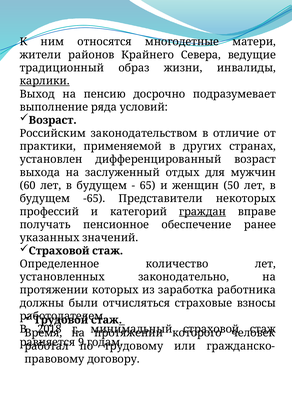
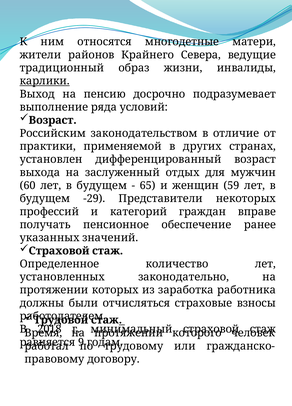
50: 50 -> 59 (232, 185)
-65: -65 -> -29 (94, 198)
граждан underline: present -> none (202, 212)
